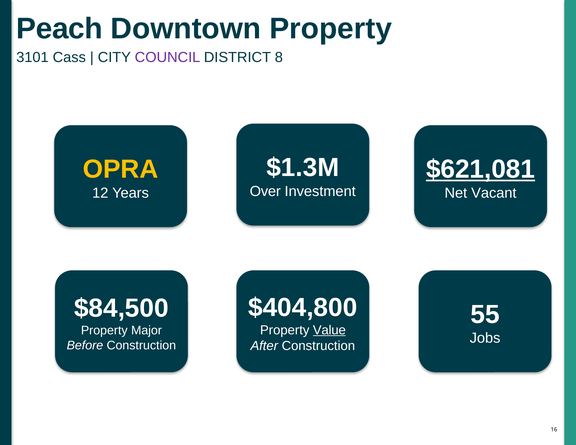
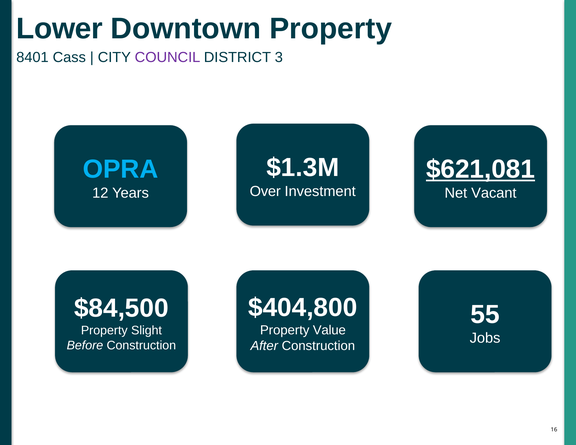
Peach: Peach -> Lower (60, 29)
3101: 3101 -> 8401 (32, 57)
8: 8 -> 3 (279, 57)
OPRA colour: yellow -> light blue (121, 169)
Value underline: present -> none (329, 330)
Major: Major -> Slight (147, 331)
